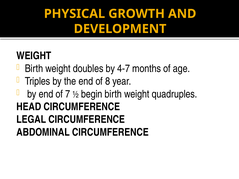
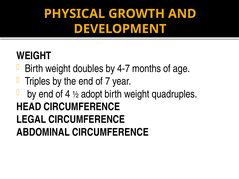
8: 8 -> 7 (108, 81)
7: 7 -> 4 (68, 94)
begin: begin -> adopt (92, 94)
